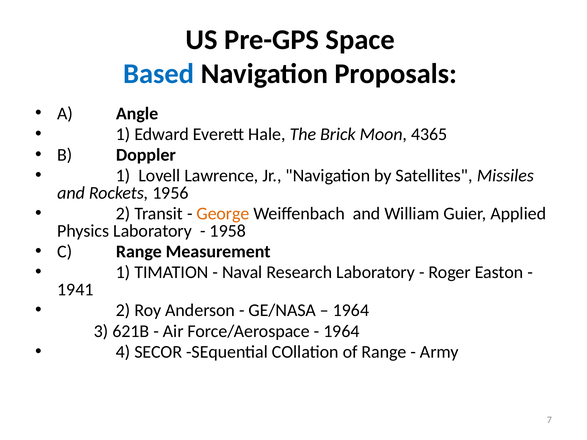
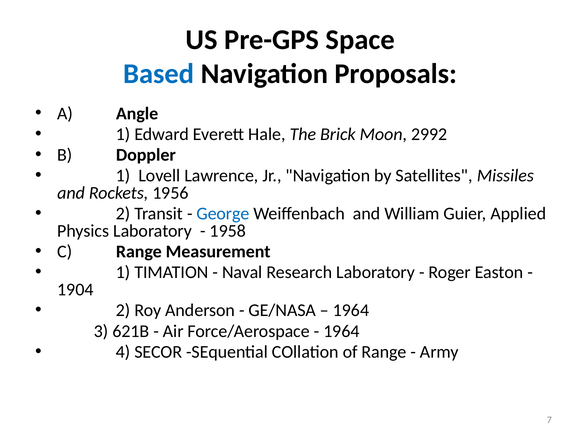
4365: 4365 -> 2992 (429, 134)
George colour: orange -> blue (223, 214)
1941: 1941 -> 1904 (75, 290)
